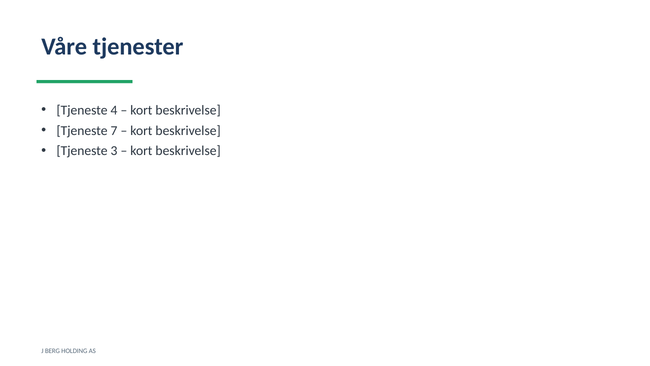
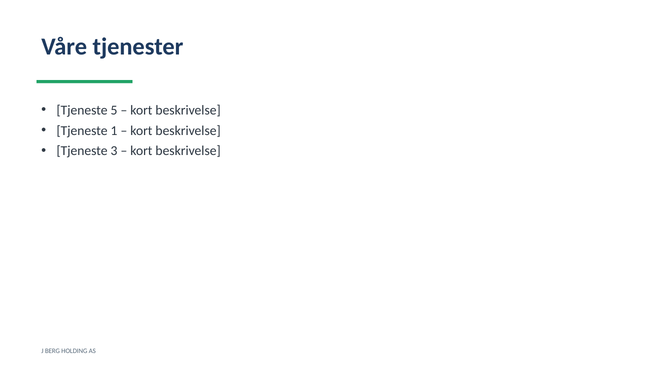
4: 4 -> 5 (114, 110)
7: 7 -> 1 (114, 130)
